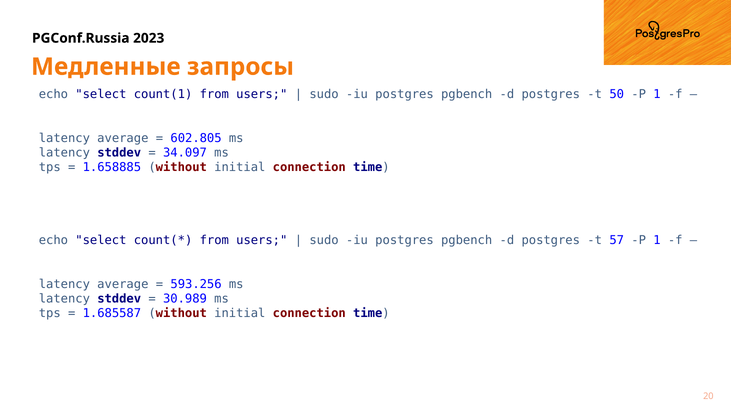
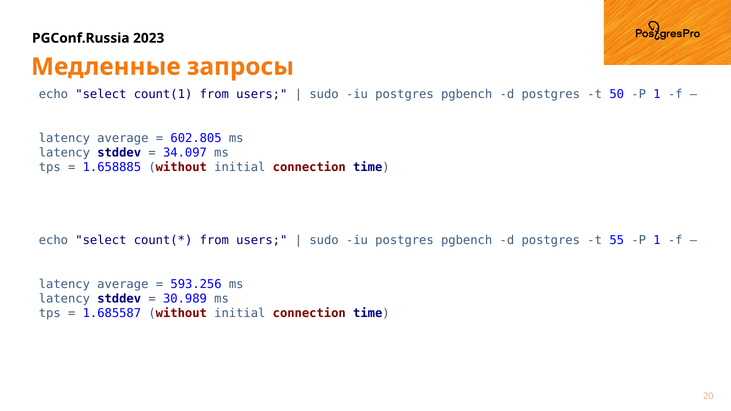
57: 57 -> 55 (617, 241)
